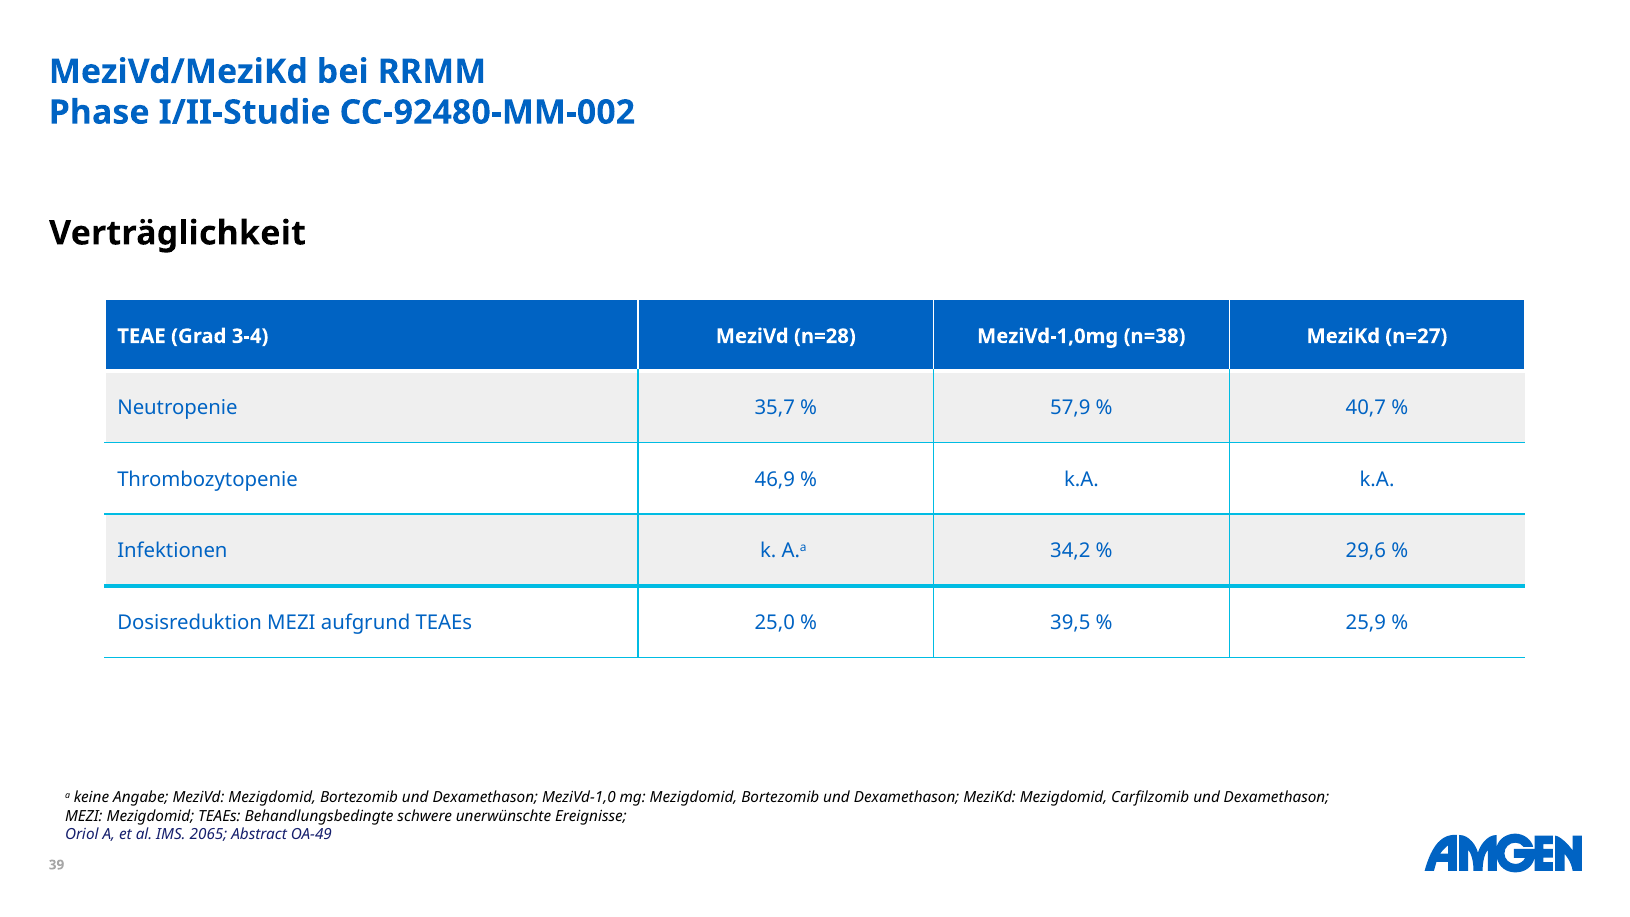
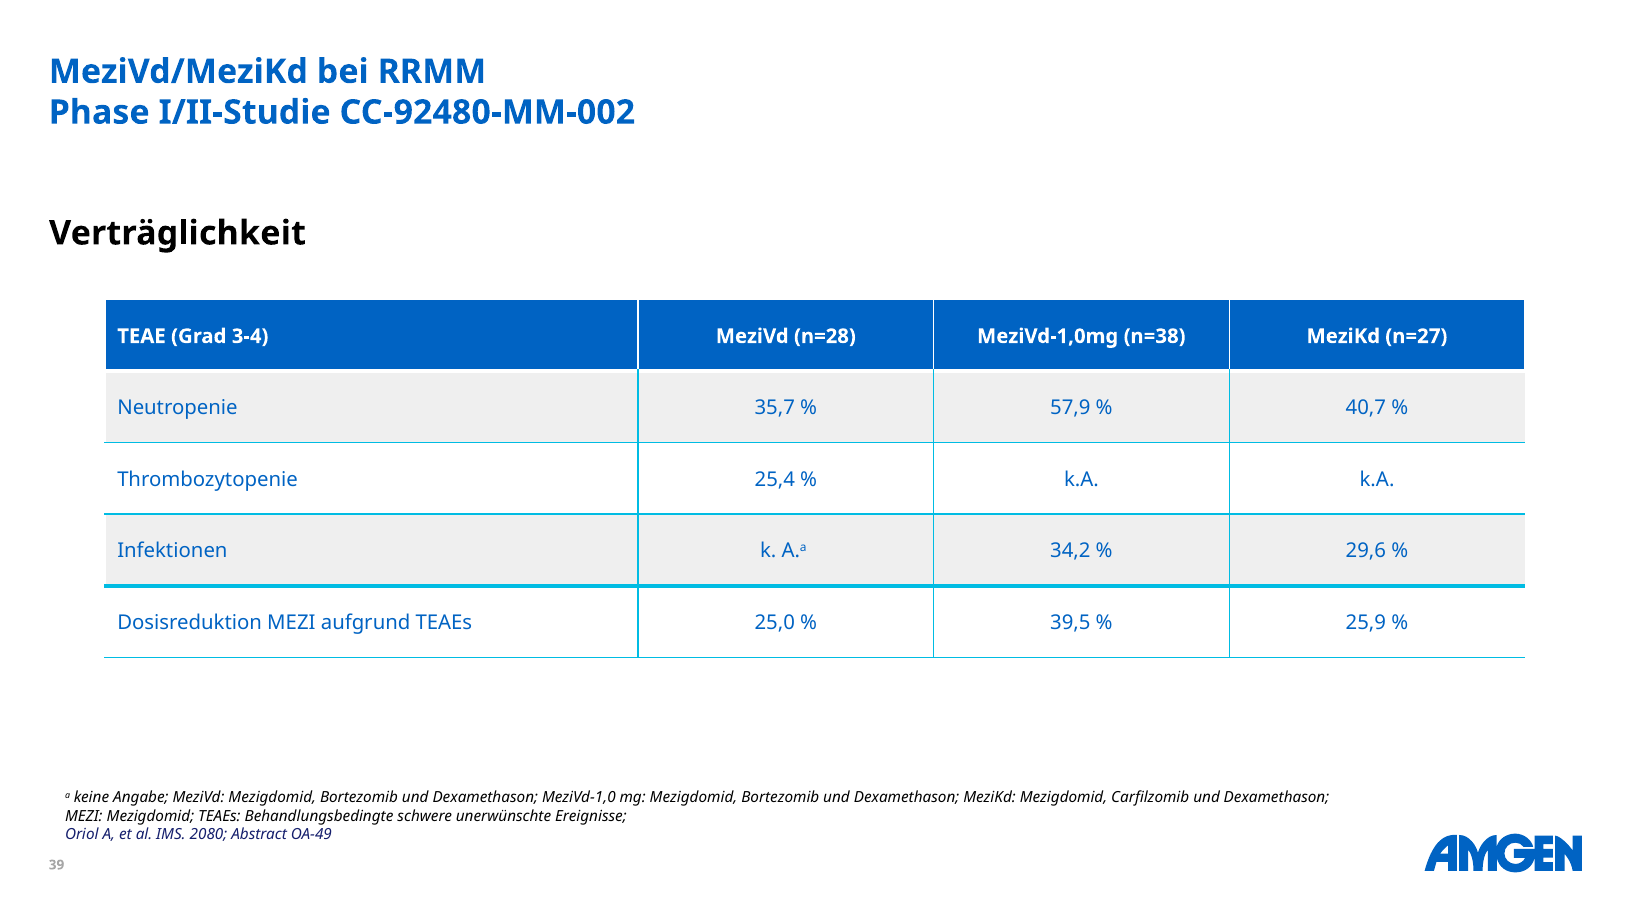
46,9: 46,9 -> 25,4 (775, 479)
2065: 2065 -> 2080 (208, 834)
